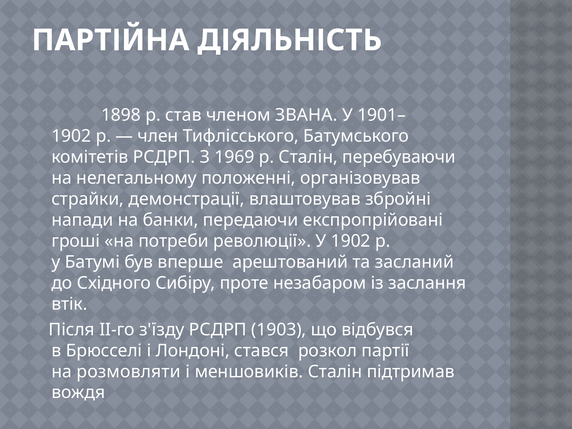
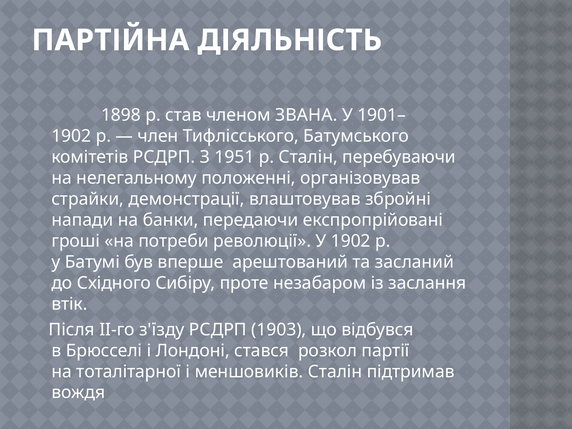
1969: 1969 -> 1951 (234, 157)
розмовляти: розмовляти -> тоталітарної (129, 372)
